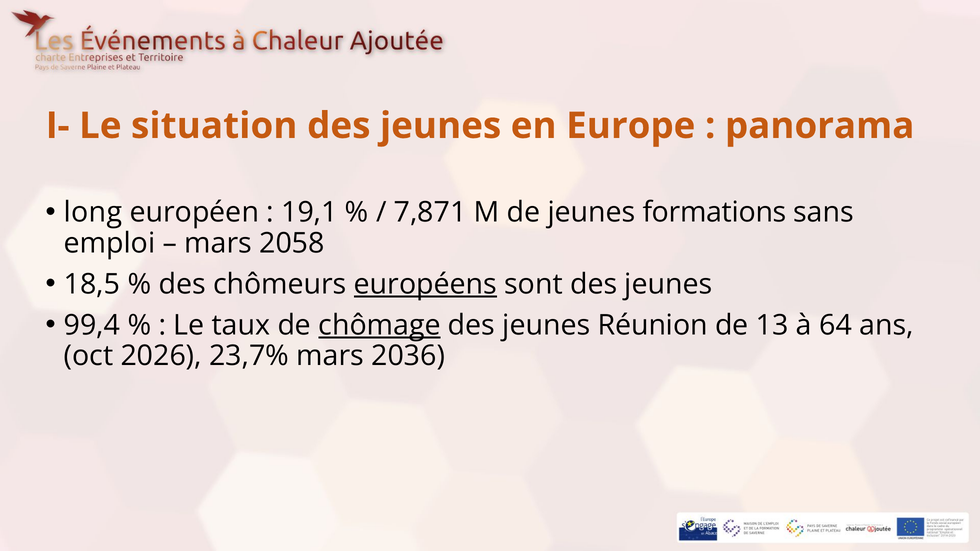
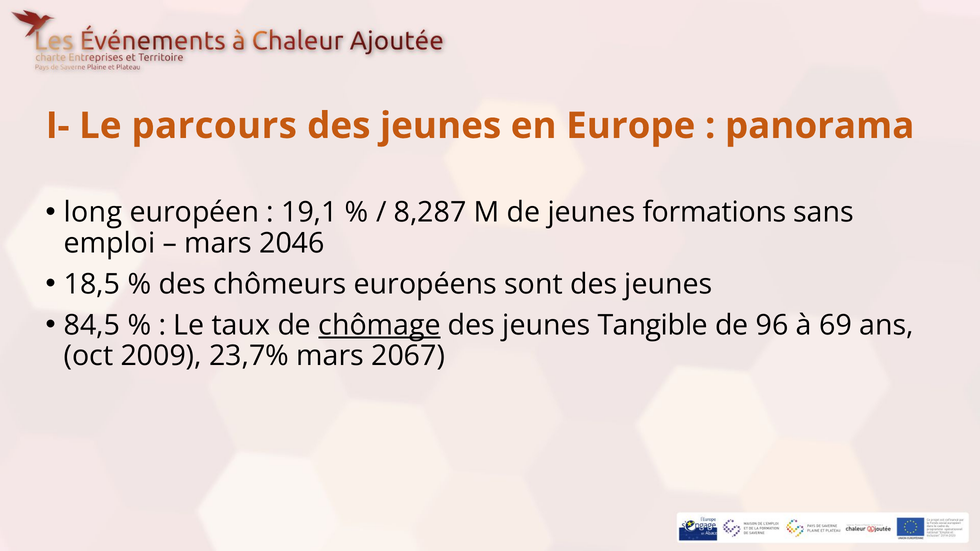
situation: situation -> parcours (214, 126)
7,871: 7,871 -> 8,287 (430, 212)
2058: 2058 -> 2046 (292, 243)
européens underline: present -> none (425, 284)
99,4: 99,4 -> 84,5 (92, 325)
Réunion: Réunion -> Tangible (653, 325)
13: 13 -> 96 (772, 325)
64: 64 -> 69 (835, 325)
2026: 2026 -> 2009 (161, 356)
2036: 2036 -> 2067 (408, 356)
